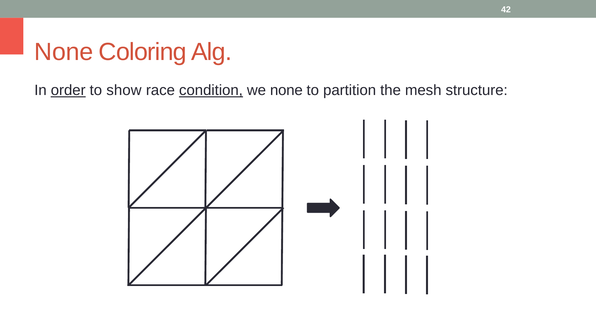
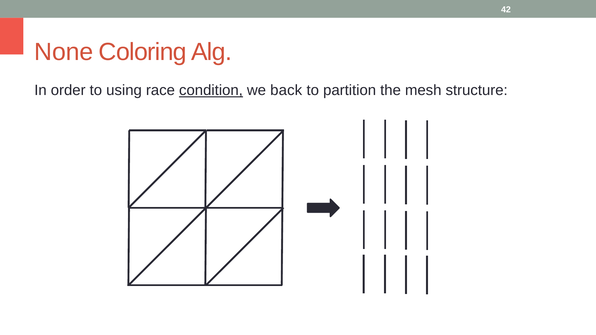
order underline: present -> none (68, 90)
show: show -> using (124, 90)
we none: none -> back (286, 90)
